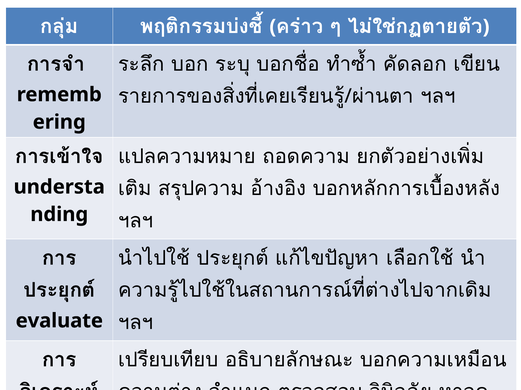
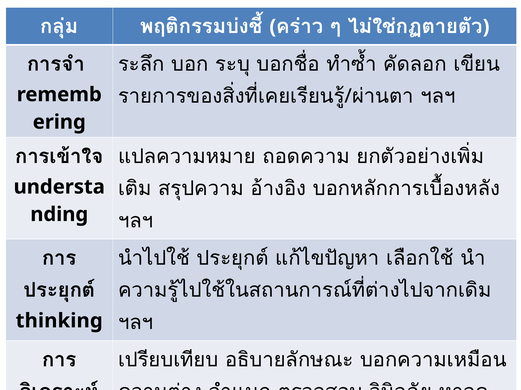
evaluate: evaluate -> thinking (59, 321)
